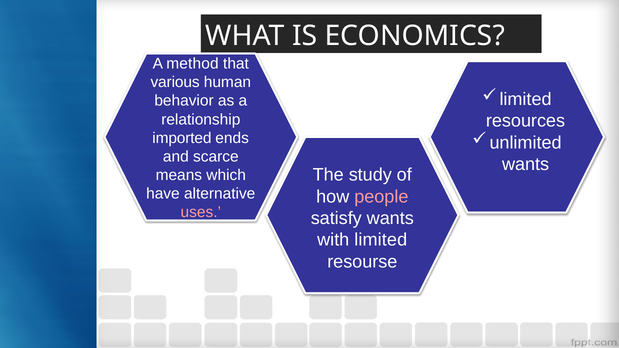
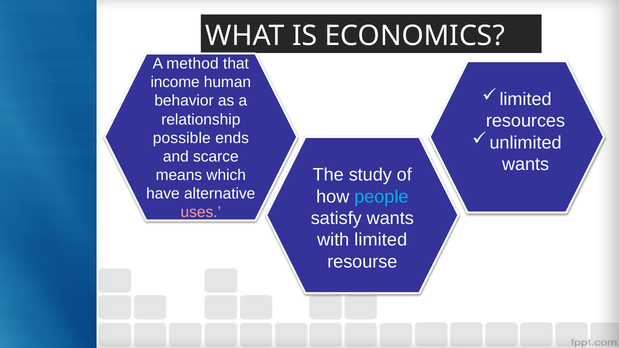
various: various -> income (175, 82)
imported: imported -> possible (182, 138)
people colour: pink -> light blue (381, 197)
